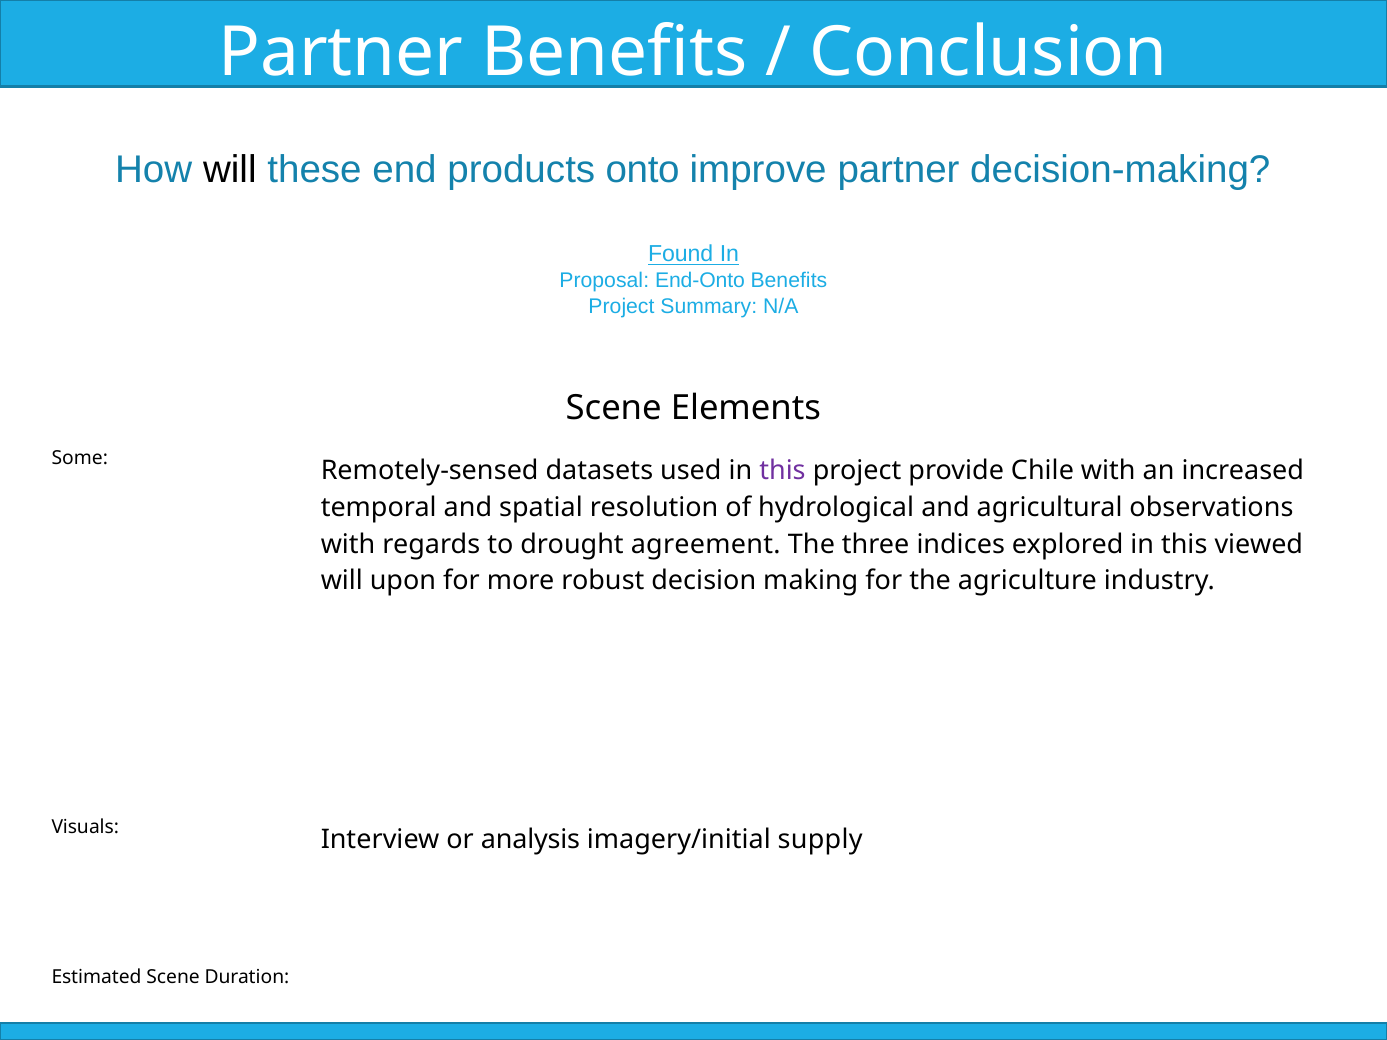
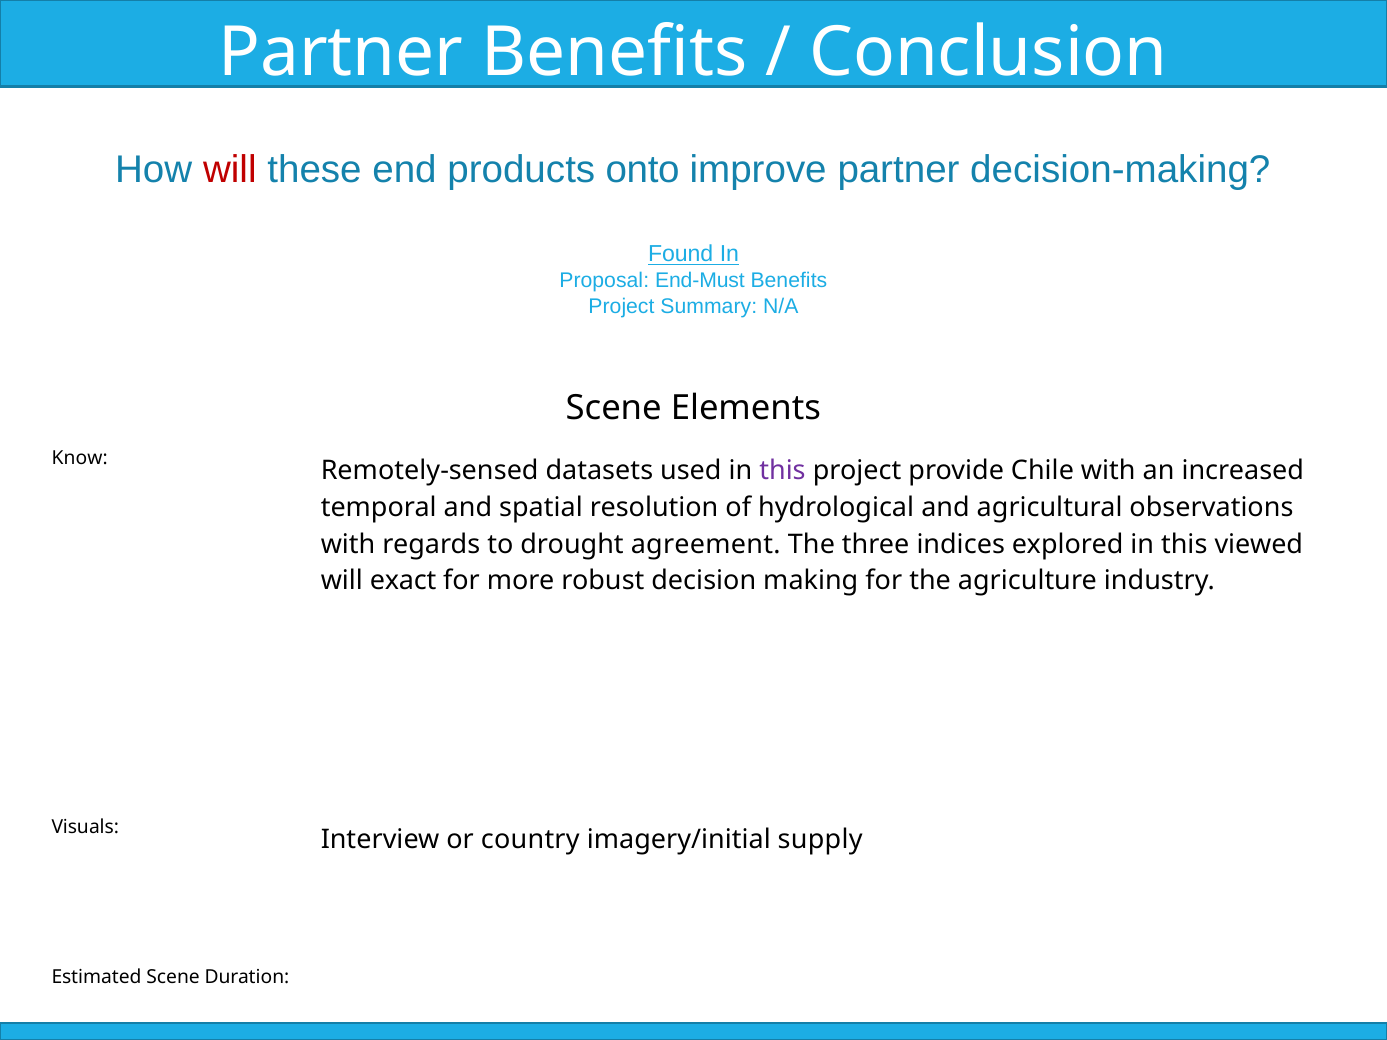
will colour: black -> red (230, 169)
End-Onto: End-Onto -> End-Must (700, 281)
Some: Some -> Know (80, 458)
upon: upon -> exact (403, 581)
analysis: analysis -> country (530, 840)
